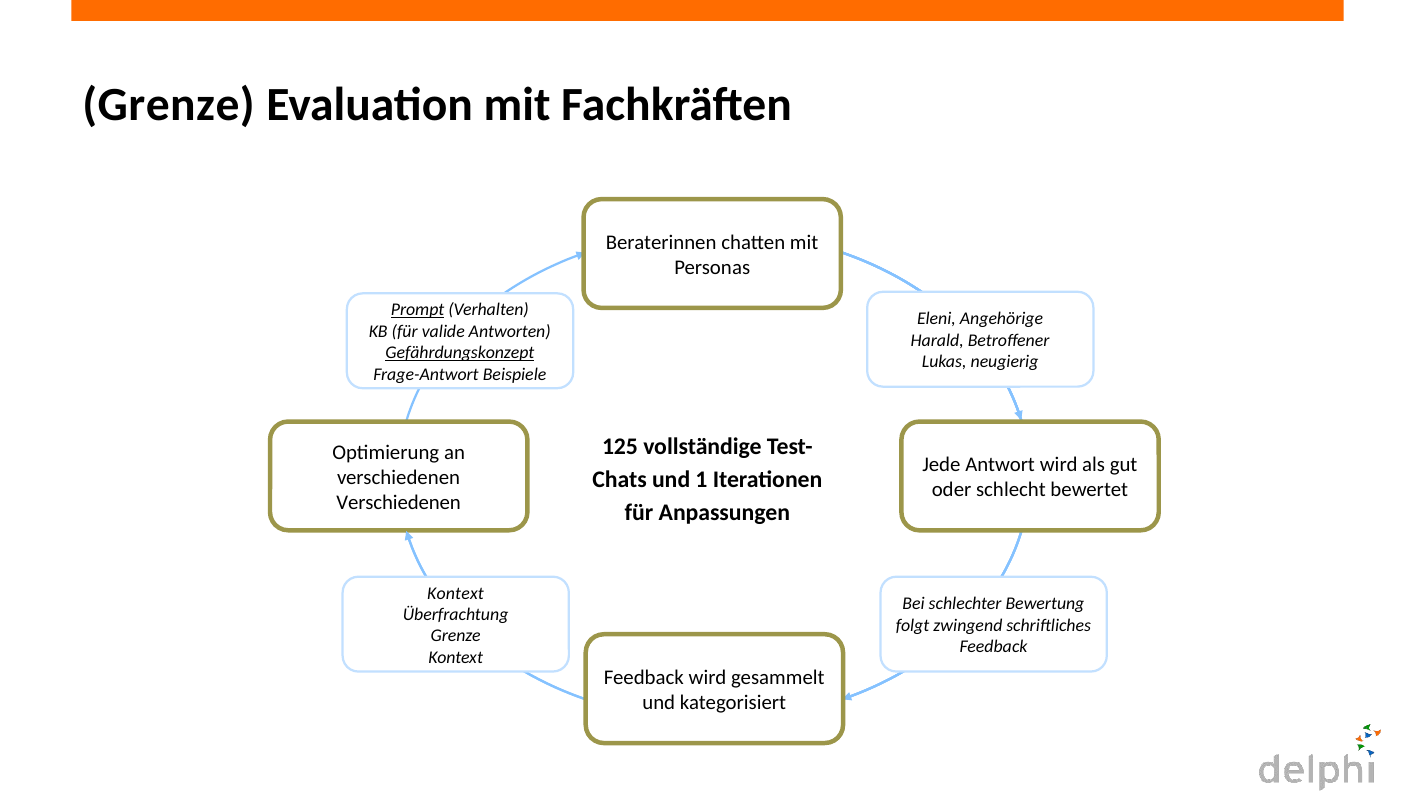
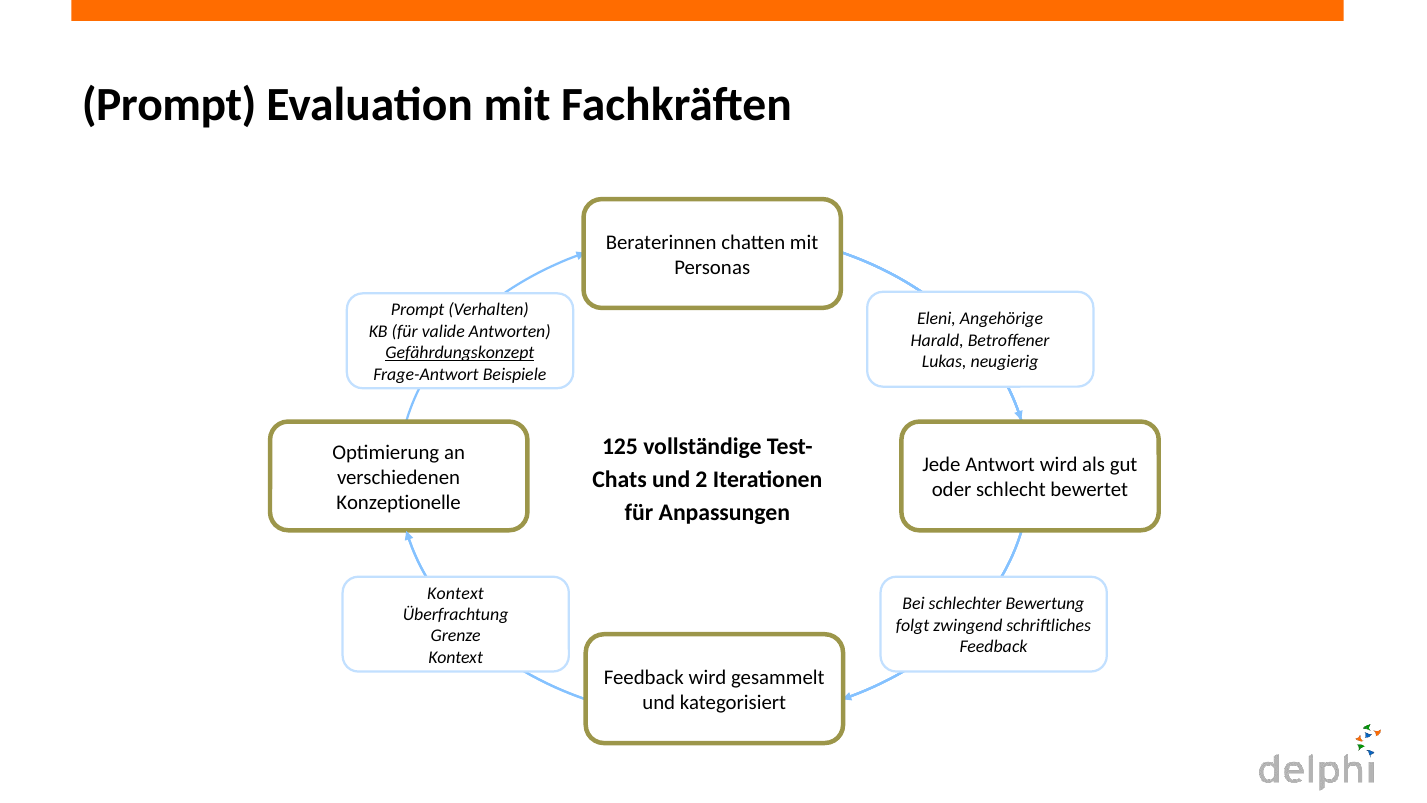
Grenze: Grenze -> Prompt (169, 105)
Prompt underline: present -> none (418, 310)
1: 1 -> 2 (702, 480)
Verschiedenen: Verschiedenen -> Konzeptionelle (399, 502)
